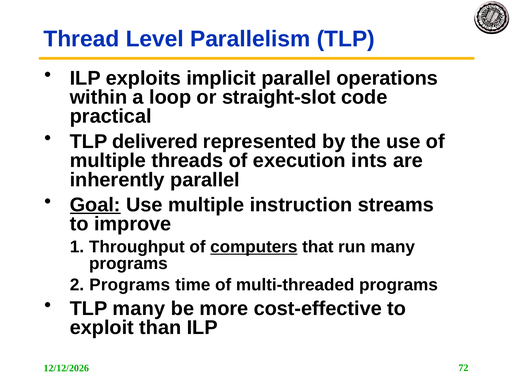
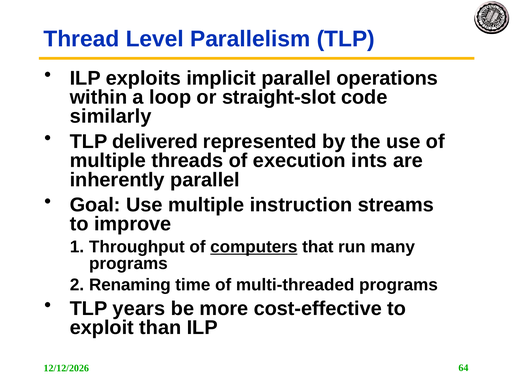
practical: practical -> similarly (111, 116)
Goal underline: present -> none (95, 205)
Programs: Programs -> Renaming (130, 285)
TLP many: many -> years (139, 308)
72: 72 -> 64 (463, 368)
